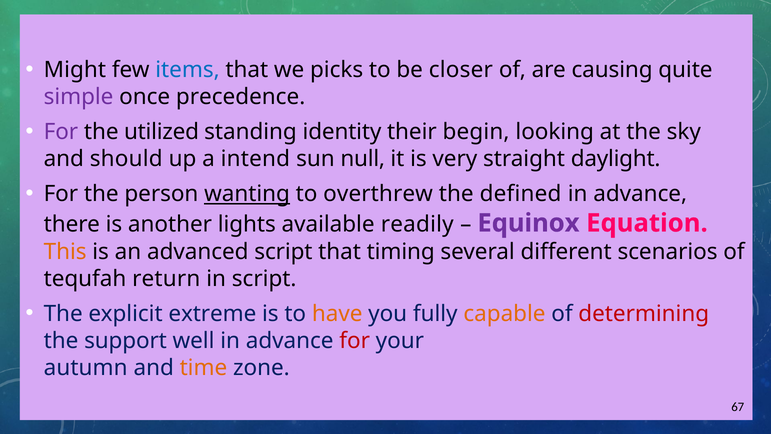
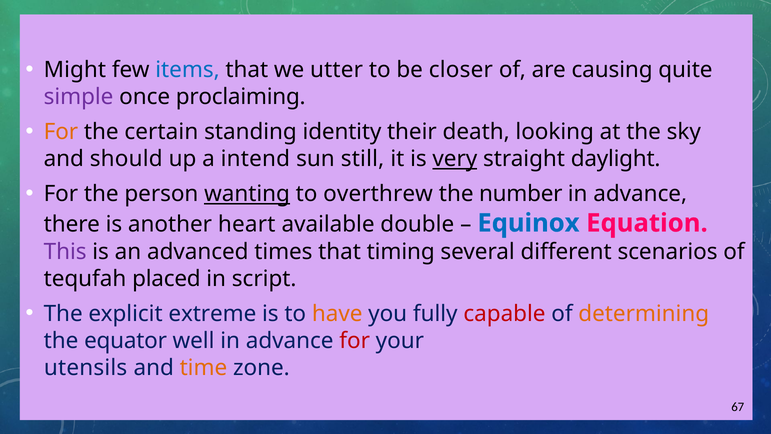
picks: picks -> utter (336, 70)
precedence: precedence -> proclaiming (241, 97)
For colour: purple -> orange (61, 132)
utilized: utilized -> certain (161, 132)
begin: begin -> death (476, 132)
null: null -> still (362, 159)
very underline: none -> present (455, 159)
defined: defined -> number (521, 194)
lights: lights -> heart (247, 224)
readily: readily -> double (417, 224)
Equinox colour: purple -> blue (528, 223)
This colour: orange -> purple (65, 252)
advanced script: script -> times (283, 252)
return: return -> placed (166, 279)
capable colour: orange -> red (504, 314)
determining colour: red -> orange (644, 314)
support: support -> equator (126, 340)
autumn: autumn -> utensils (86, 367)
